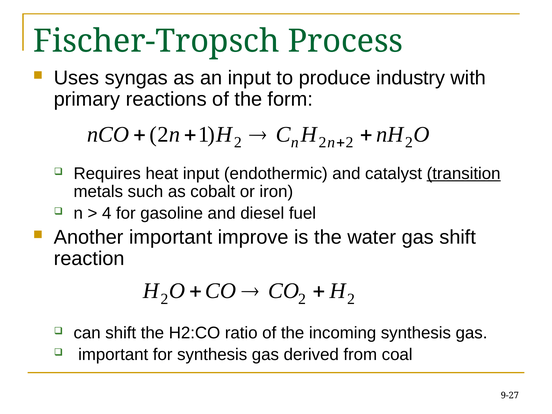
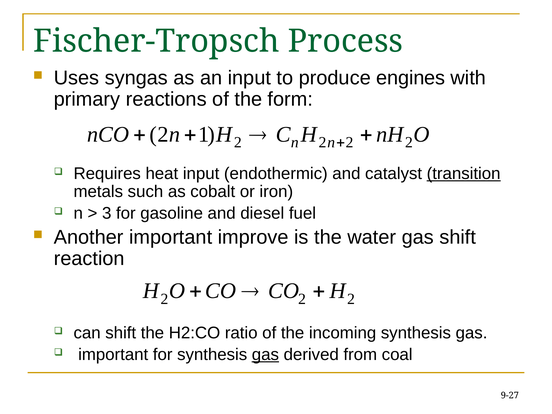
industry: industry -> engines (411, 78)
4: 4 -> 3 (107, 213)
gas underline: none -> present (265, 354)
